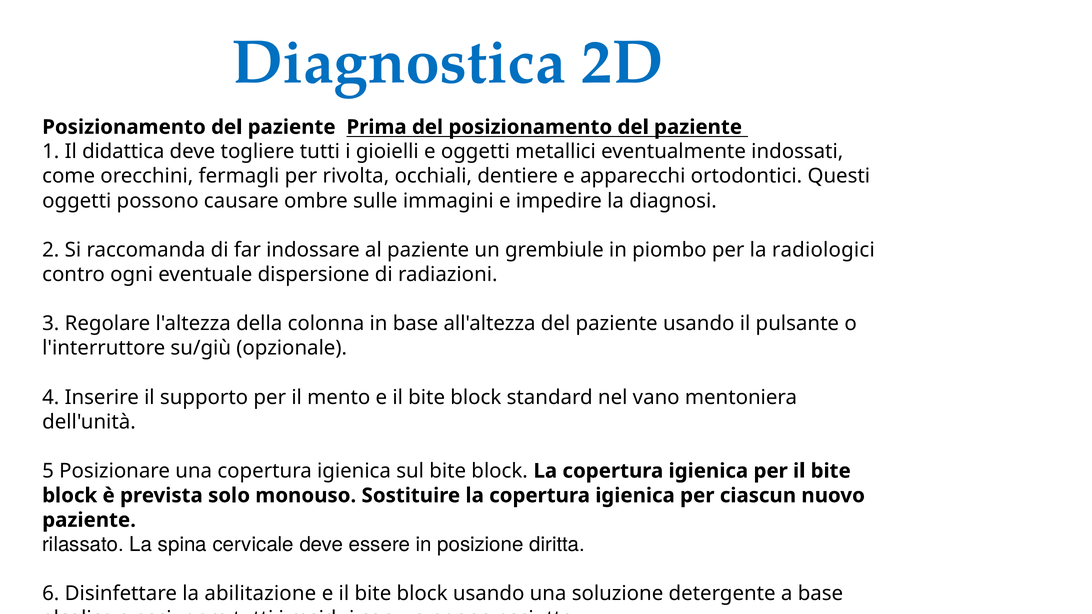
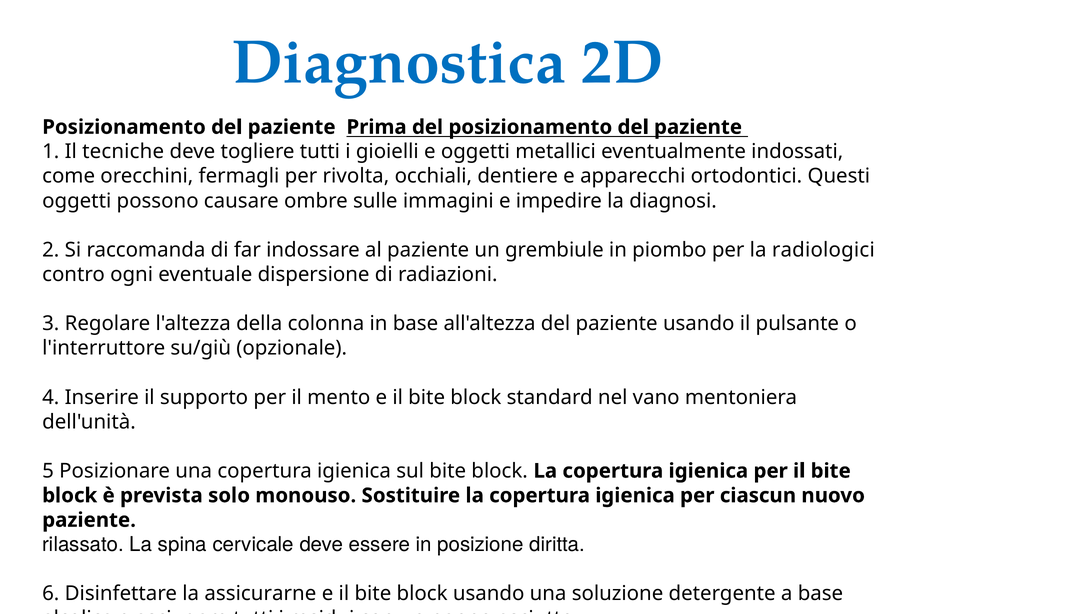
didattica: didattica -> tecniche (123, 152)
abilitazione: abilitazione -> assicurarne (260, 594)
